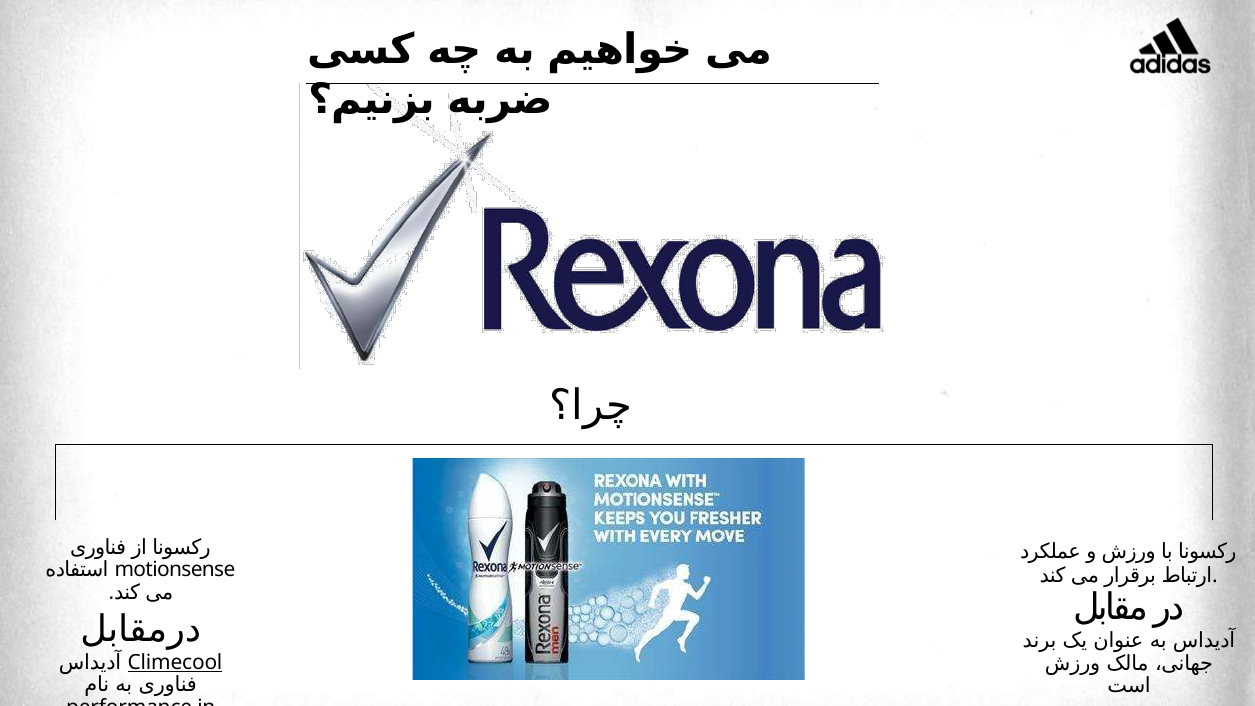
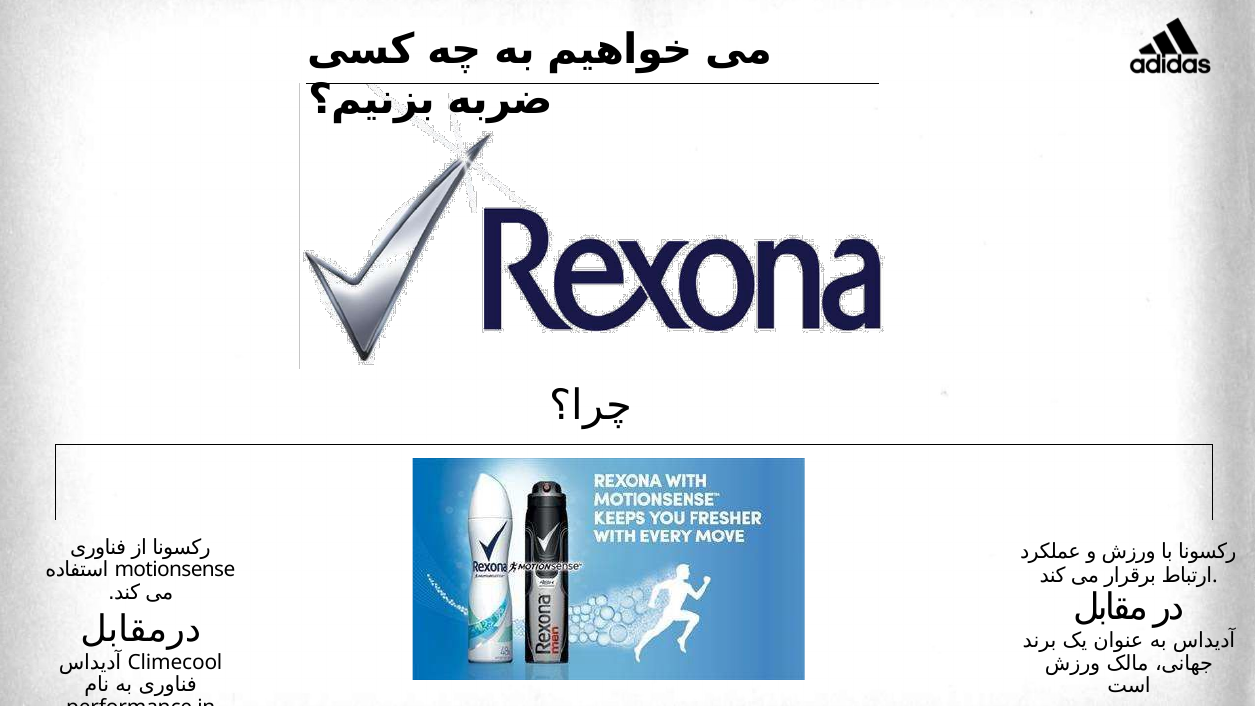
Climecool underline: present -> none (175, 662)
